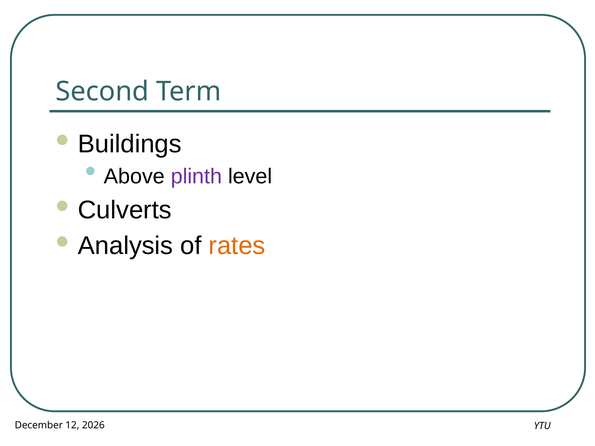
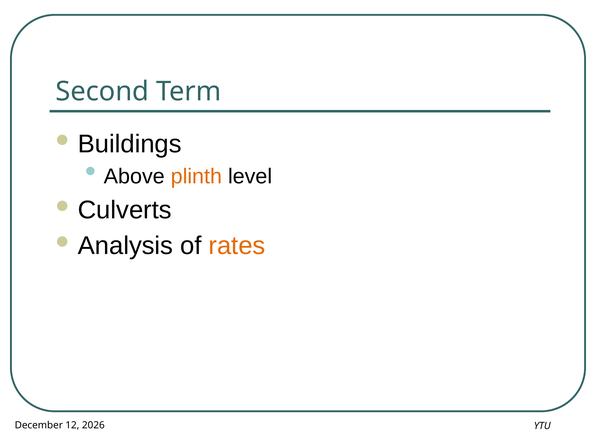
plinth colour: purple -> orange (196, 176)
